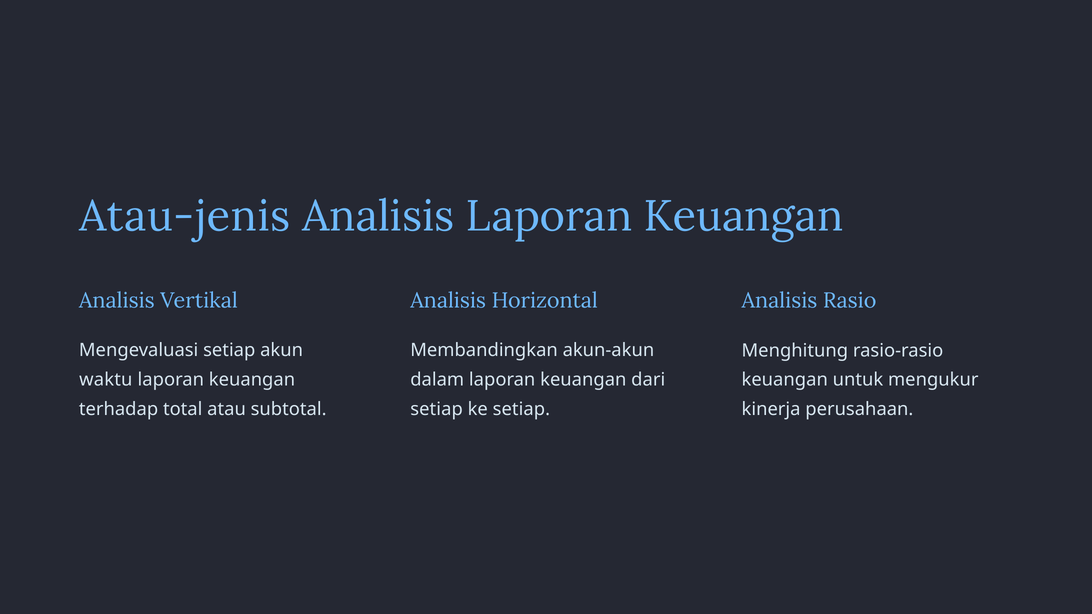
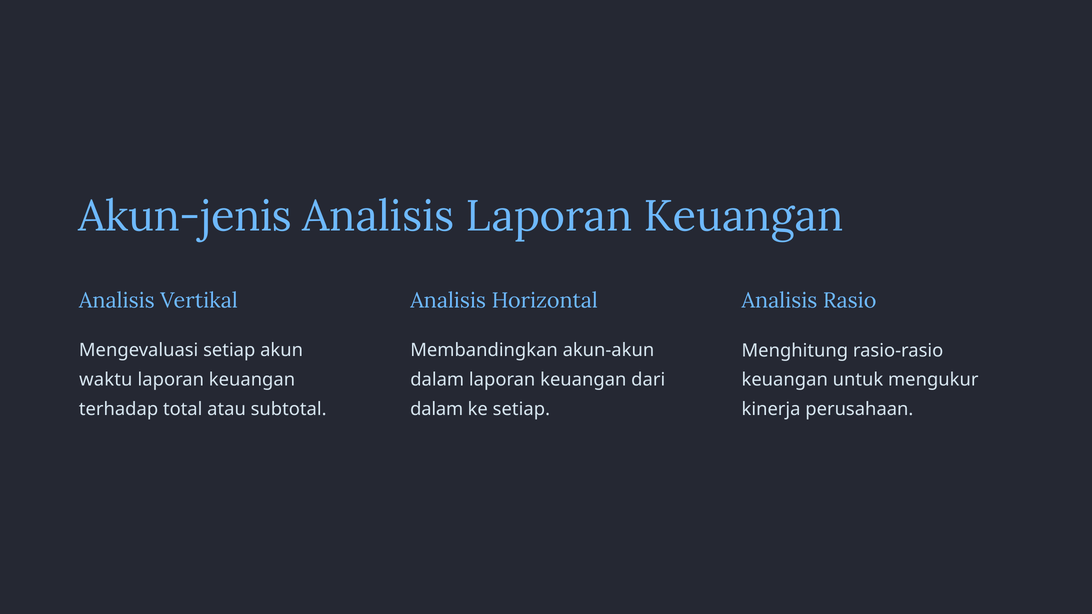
Atau-jenis: Atau-jenis -> Akun-jenis (185, 216)
setiap: setiap -> dalam (437, 410)
